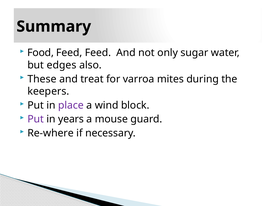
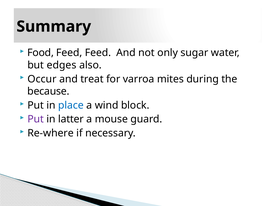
These: These -> Occur (42, 79)
keepers: keepers -> because (48, 92)
place colour: purple -> blue (71, 105)
years: years -> latter (71, 119)
